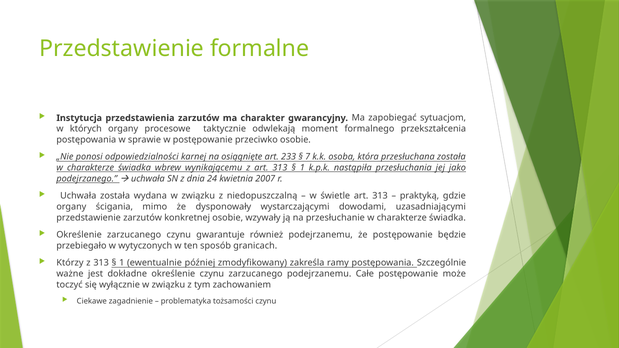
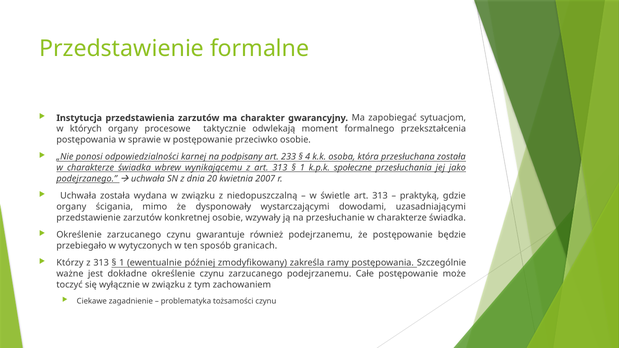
osiągnięte: osiągnięte -> podpisany (242, 157)
7: 7 -> 4 (308, 157)
nastąpiła: nastąpiła -> społeczne (353, 168)
24: 24 -> 20 (212, 179)
